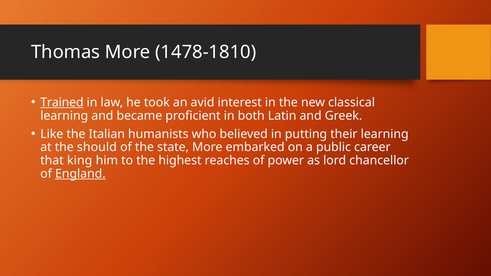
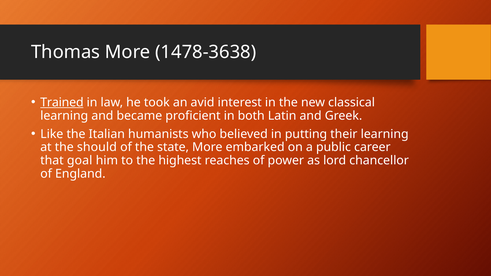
1478-1810: 1478-1810 -> 1478-3638 (206, 52)
king: king -> goal (80, 161)
England underline: present -> none (80, 174)
